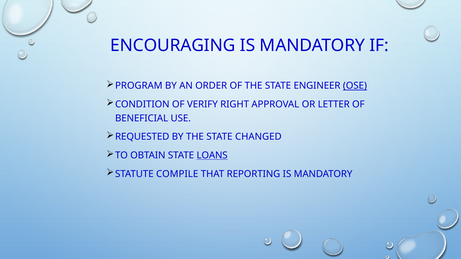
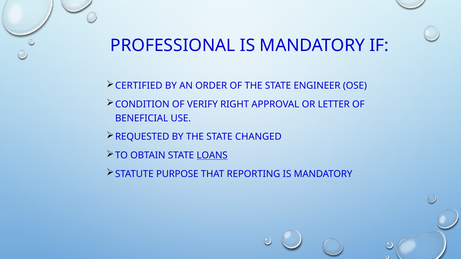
ENCOURAGING: ENCOURAGING -> PROFESSIONAL (173, 46)
PROGRAM: PROGRAM -> CERTIFIED (139, 86)
OSE underline: present -> none (355, 86)
COMPILE: COMPILE -> PURPOSE (177, 174)
